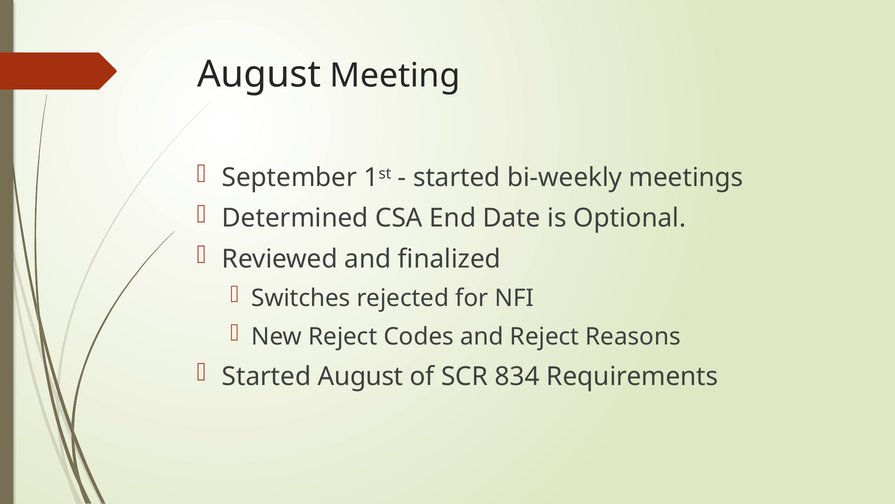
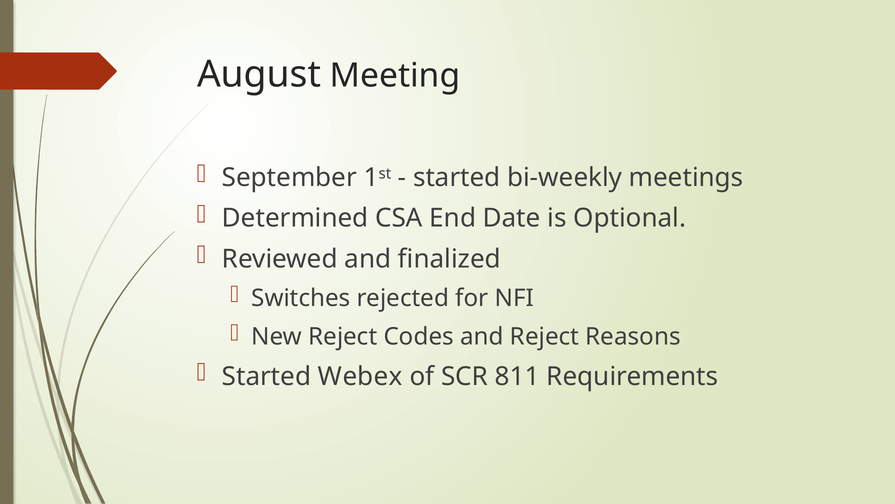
Started August: August -> Webex (360, 376)
834: 834 -> 811 (517, 376)
